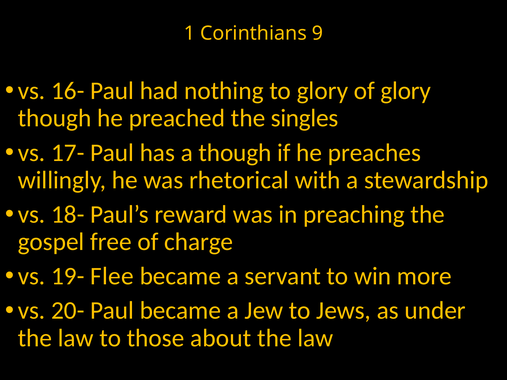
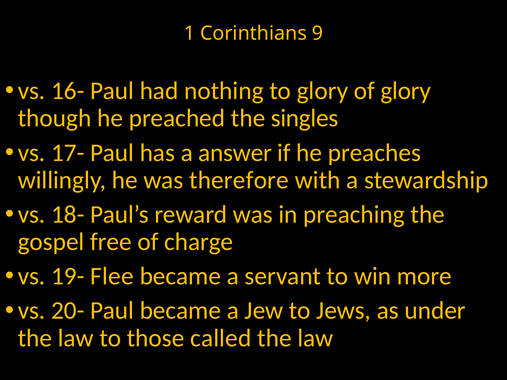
a though: though -> answer (235, 153)
rhetorical: rhetorical -> therefore (239, 180)
about: about -> called (221, 338)
